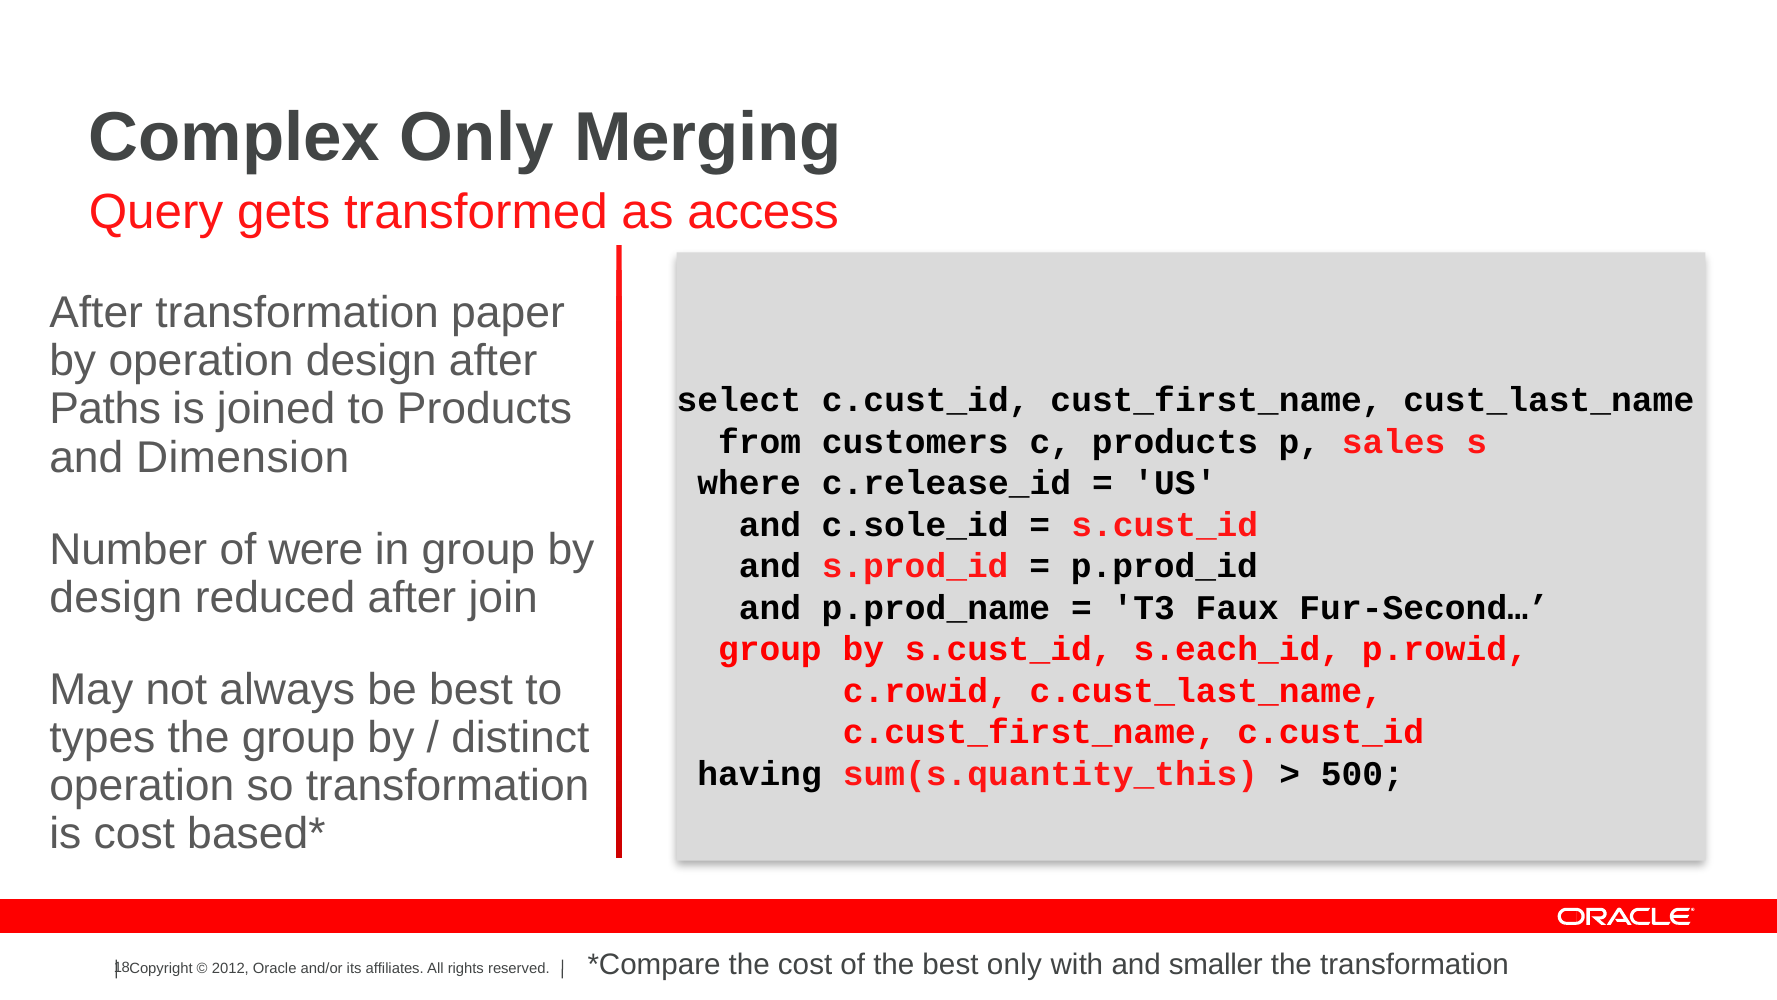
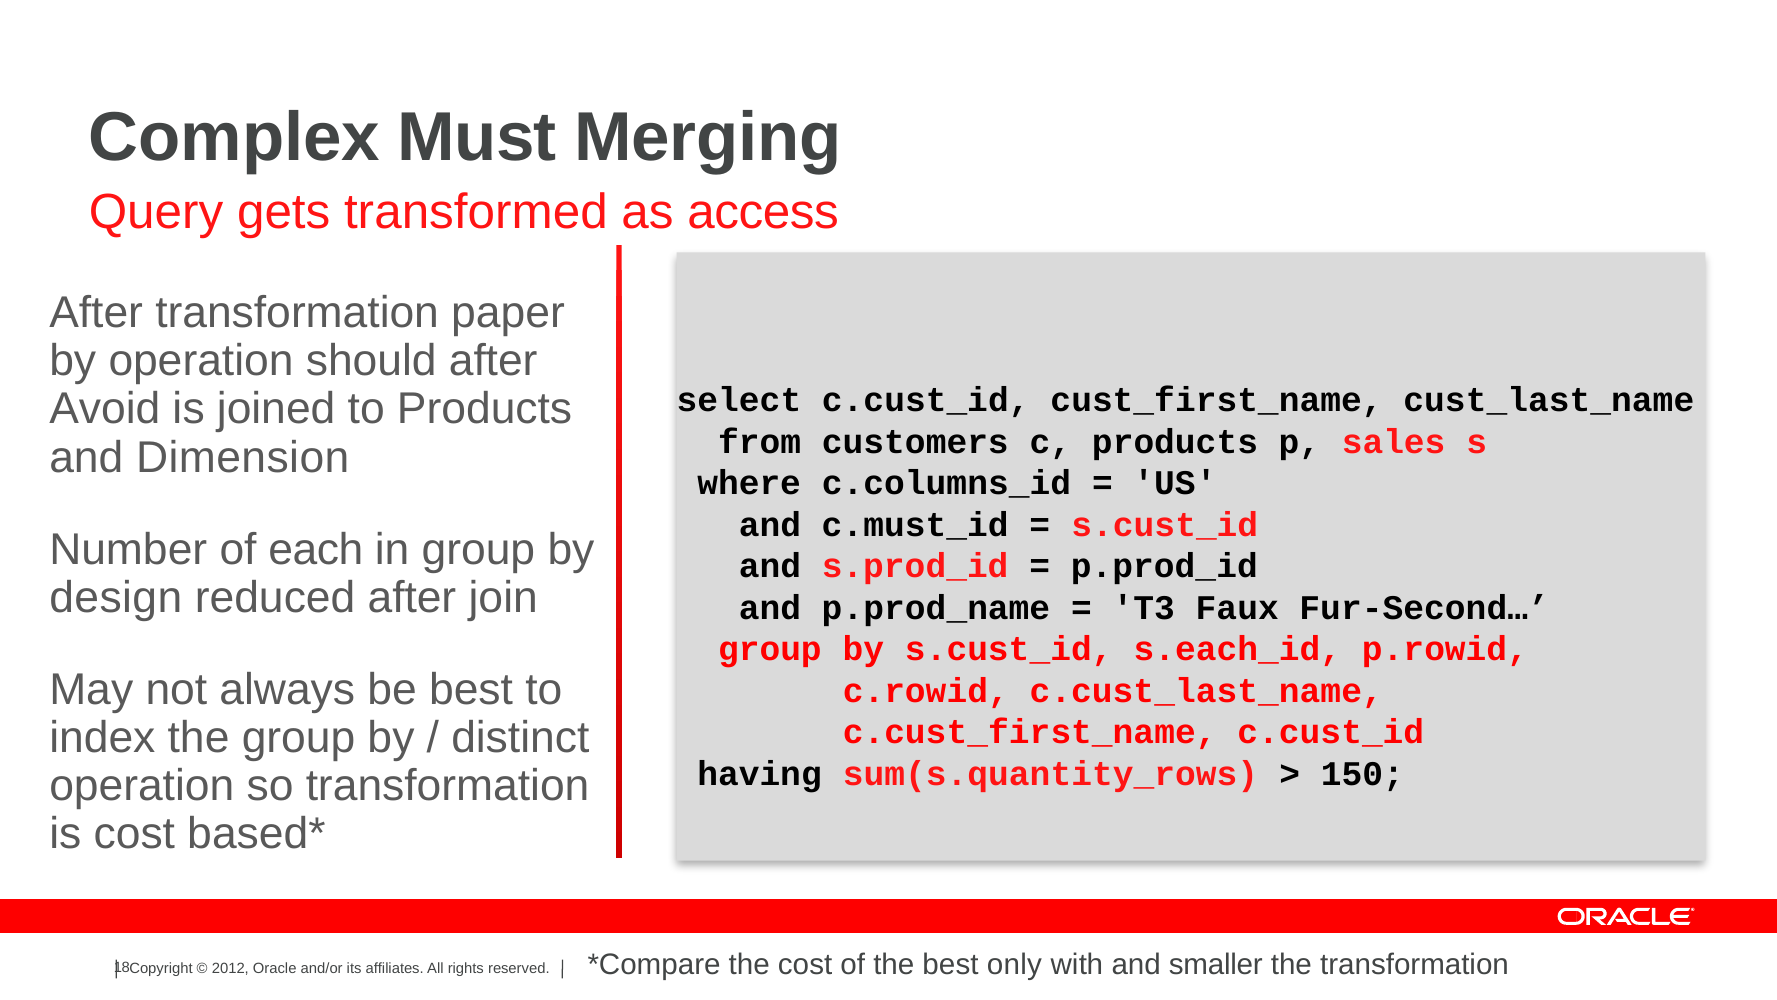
Complex Only: Only -> Must (477, 138)
operation design: design -> should (371, 361)
Paths: Paths -> Avoid (105, 409)
c.release_id: c.release_id -> c.columns_id (946, 483)
c.sole_id: c.sole_id -> c.must_id (915, 524)
were: were -> each (316, 550)
types: types -> index (102, 738)
sum(s.quantity_this: sum(s.quantity_this -> sum(s.quantity_rows (1050, 773)
500: 500 -> 150 (1362, 773)
